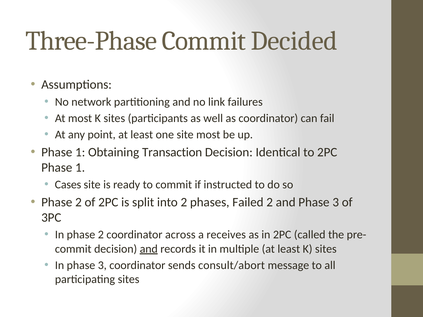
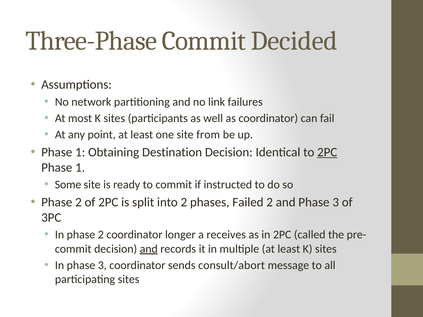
site most: most -> from (208, 135)
Transaction: Transaction -> Destination (172, 152)
2PC underline: none -> present (327, 152)
Cases: Cases -> Some (68, 185)
across: across -> longer (180, 235)
